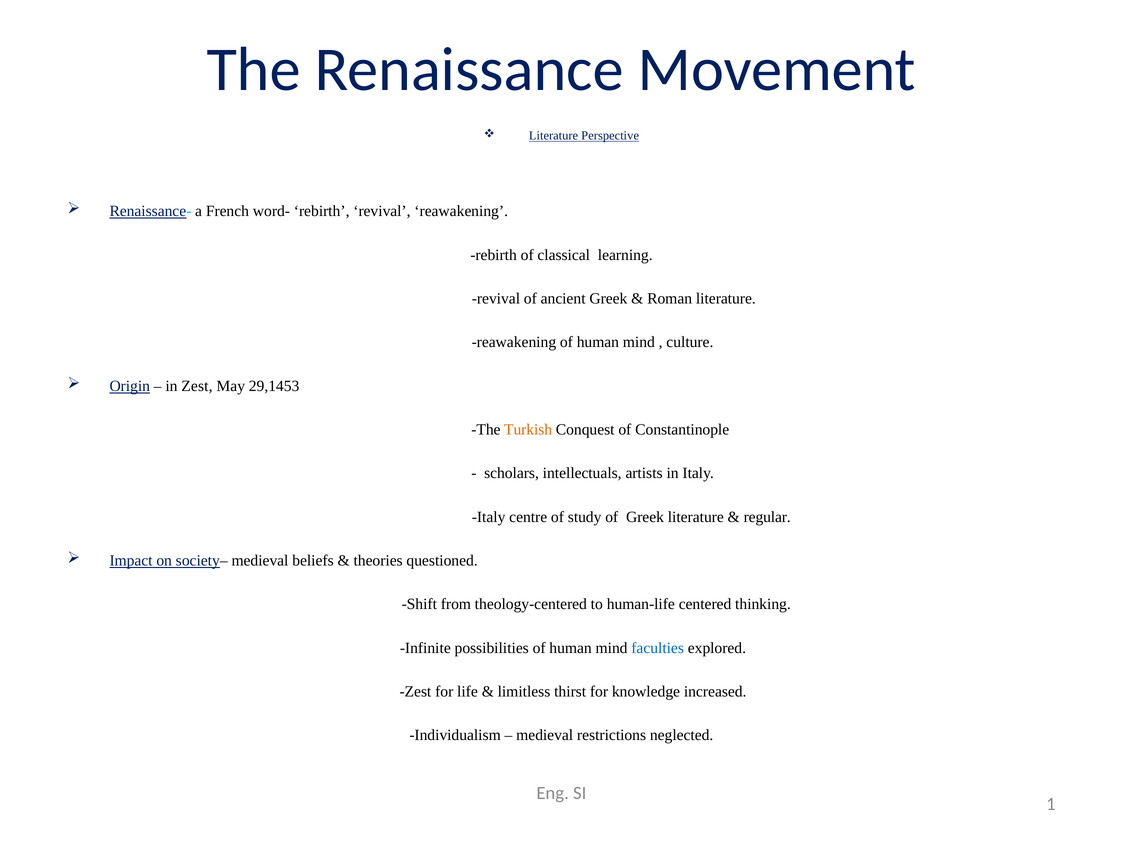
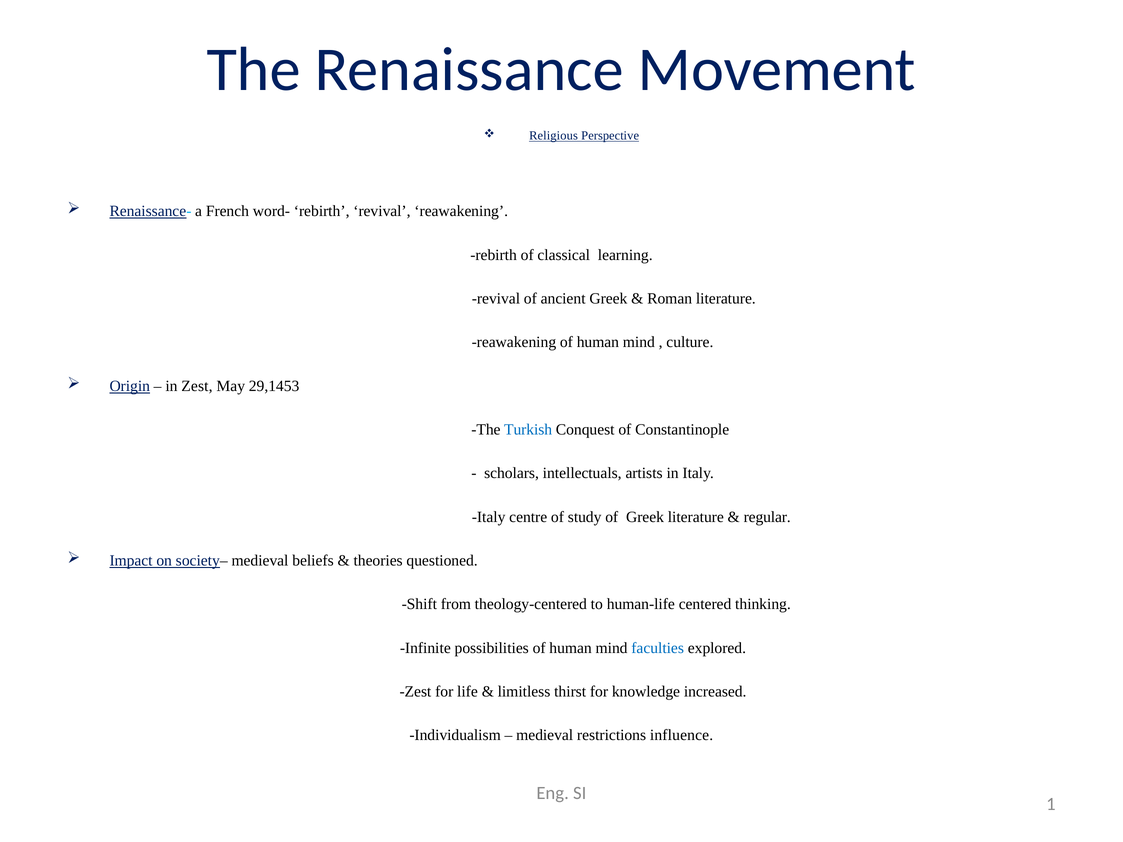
Literature: Literature -> Religious (553, 136)
Turkish colour: orange -> blue (528, 430)
neglected: neglected -> influence (682, 735)
